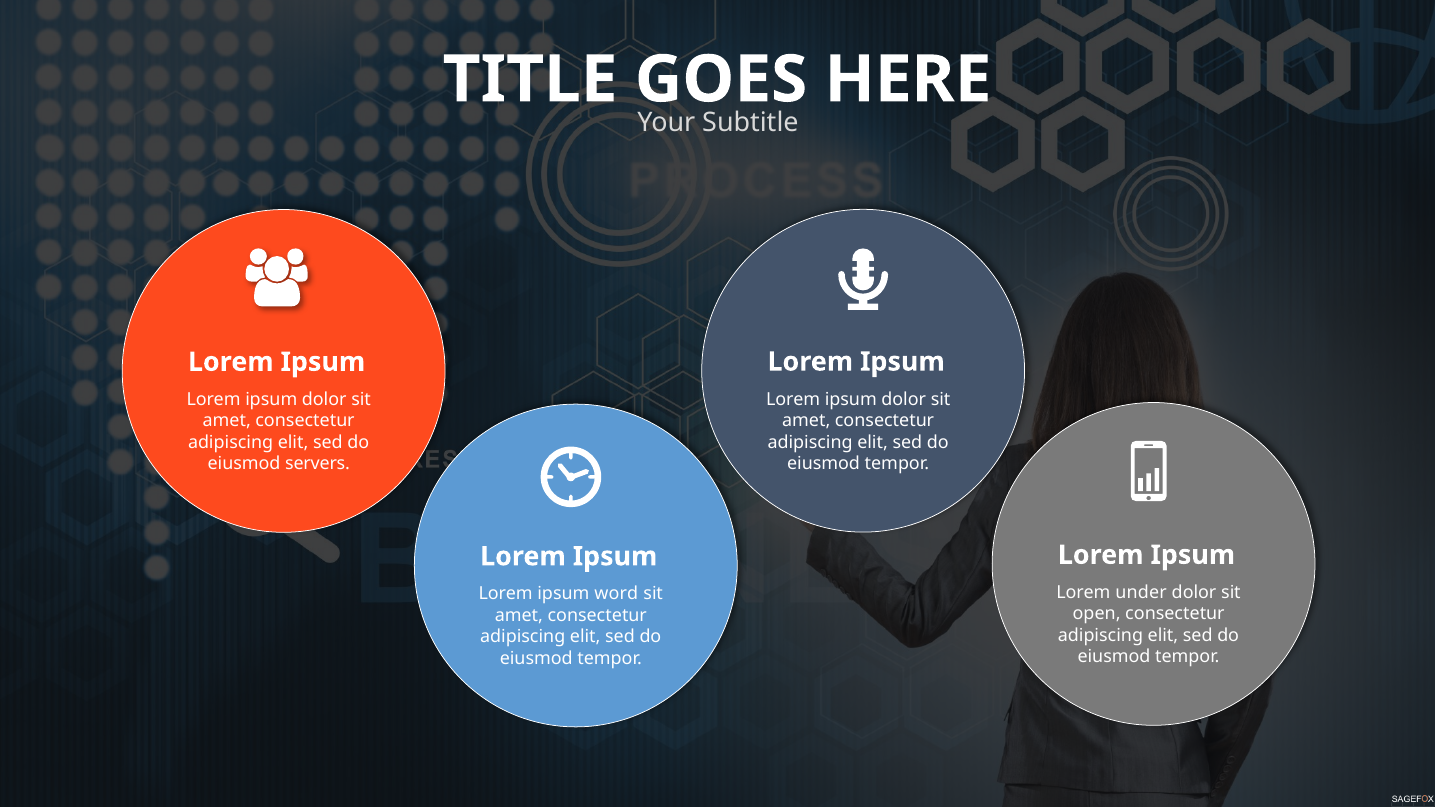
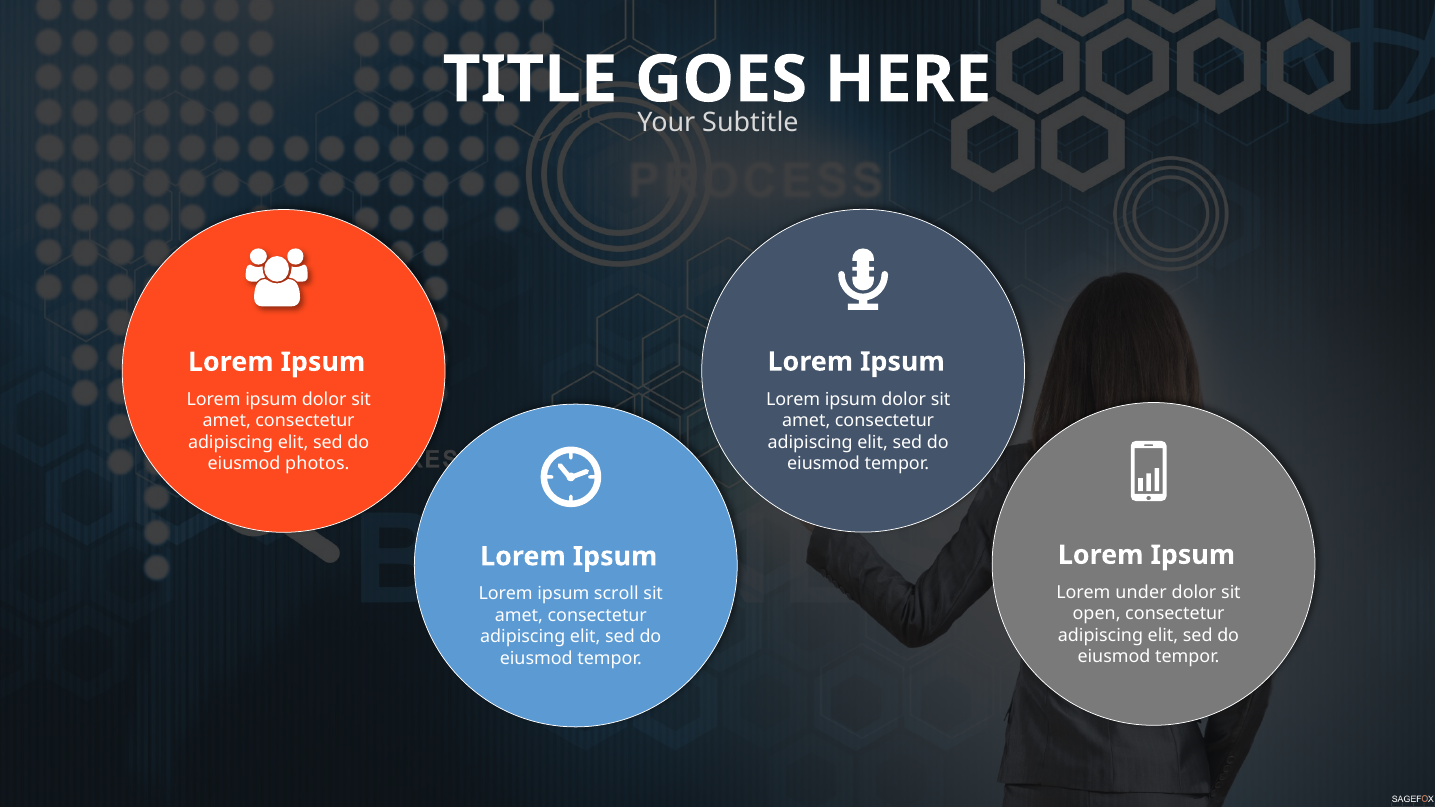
servers: servers -> photos (317, 464)
word: word -> scroll (616, 594)
